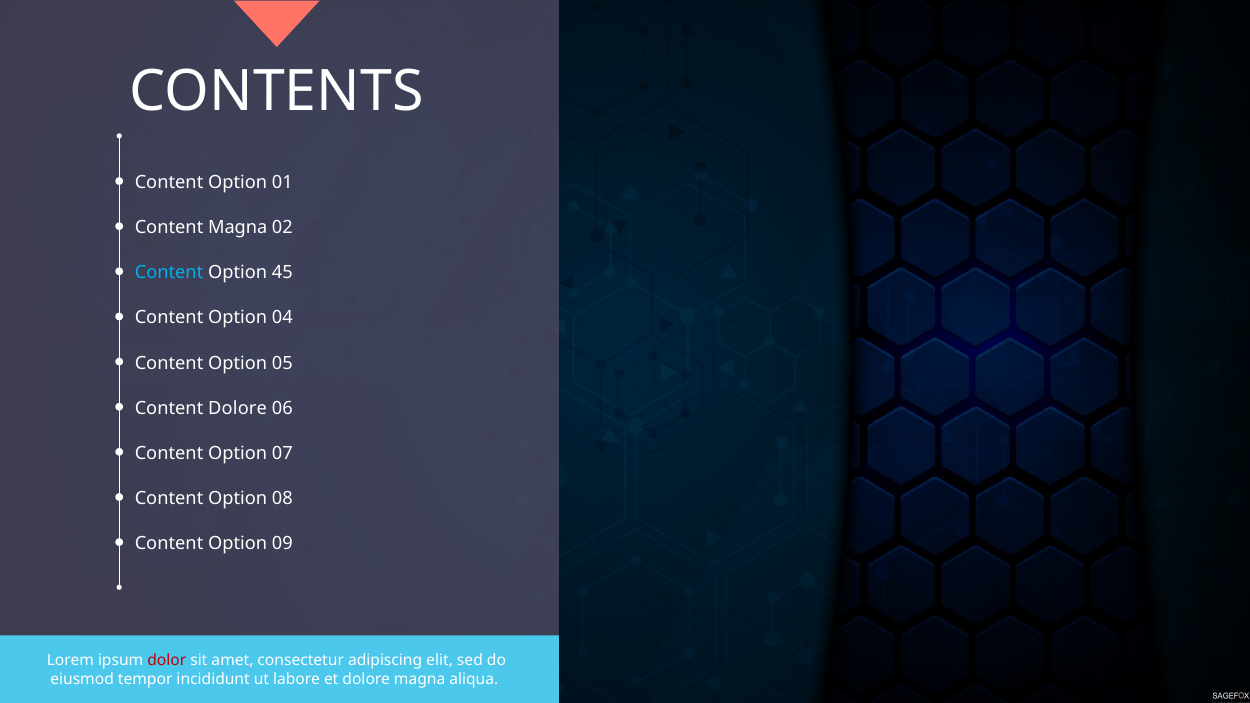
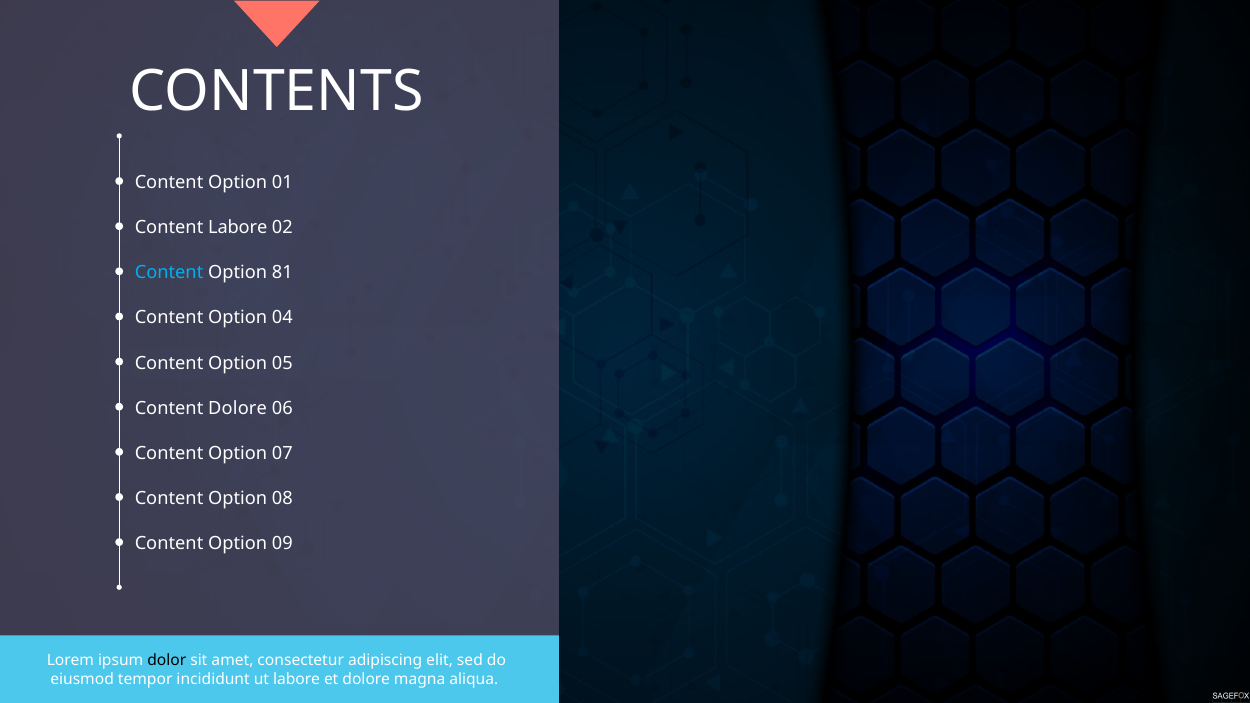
Content Magna: Magna -> Labore (238, 228)
45: 45 -> 81 (282, 272)
dolor colour: red -> black (167, 661)
